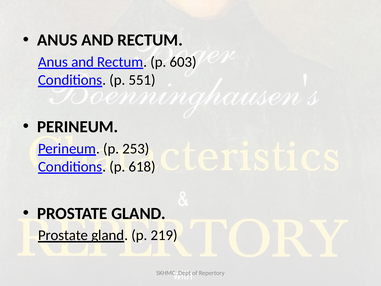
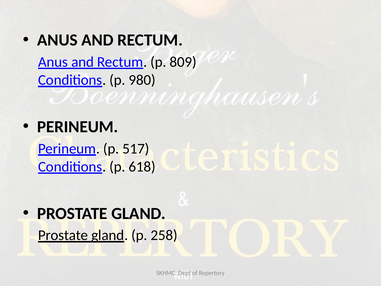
603: 603 -> 809 (183, 62)
551: 551 -> 980 (142, 80)
253: 253 -> 517 (136, 149)
219: 219 -> 258 (164, 235)
